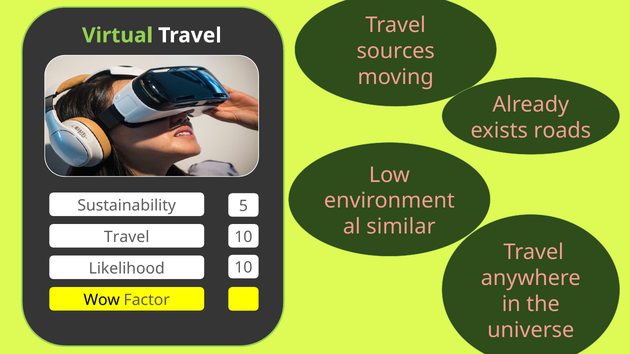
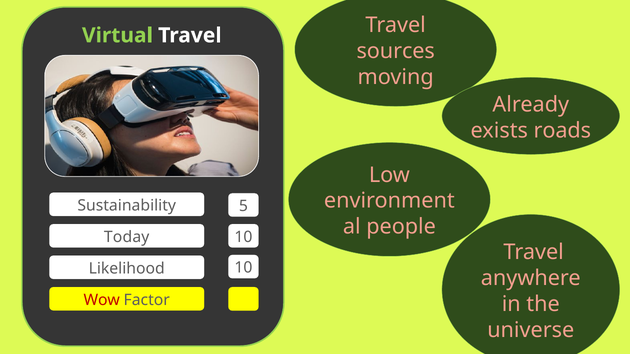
similar: similar -> people (401, 227)
Travel: Travel -> Today (127, 237)
Wow colour: black -> red (102, 300)
